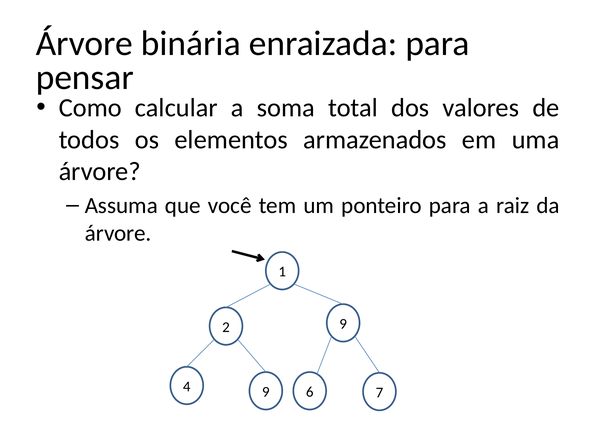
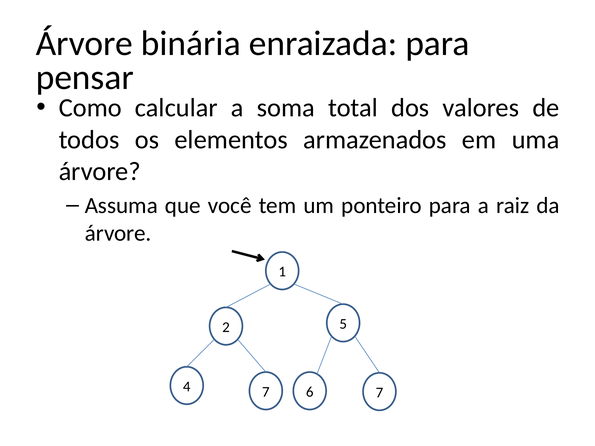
2 9: 9 -> 5 (343, 324)
4 9: 9 -> 7 (266, 392)
